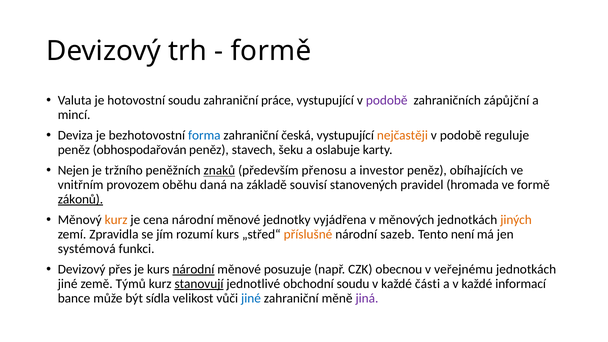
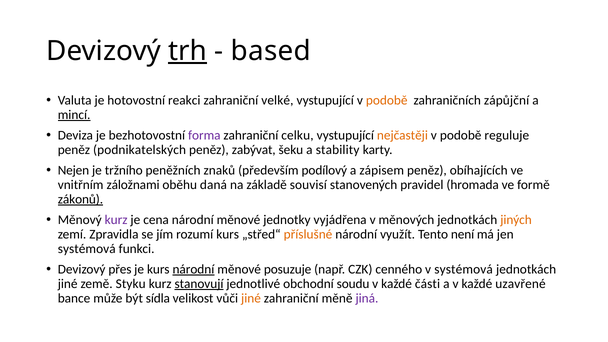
trh underline: none -> present (188, 51)
formě: formě -> based (271, 51)
hotovostní soudu: soudu -> reakci (184, 100)
práce: práce -> velké (277, 100)
podobě colour: purple -> orange (387, 100)
mincí underline: none -> present (74, 115)
forma colour: blue -> purple (204, 135)
česká: česká -> celku (297, 135)
obhospodařován: obhospodařován -> podnikatelských (140, 150)
stavech: stavech -> zabývat (254, 150)
oslabuje: oslabuje -> stability (338, 150)
znaků underline: present -> none (219, 171)
přenosu: přenosu -> podílový (324, 171)
investor: investor -> zápisem (382, 171)
provozem: provozem -> záložnami (133, 185)
kurz colour: orange -> purple (116, 220)
sazeb: sazeb -> využít (398, 234)
obecnou: obecnou -> cenného (399, 269)
v veřejnému: veřejnému -> systémová (464, 269)
Týmů: Týmů -> Styku (131, 284)
informací: informací -> uzavřené (521, 284)
jiné colour: blue -> orange (251, 298)
